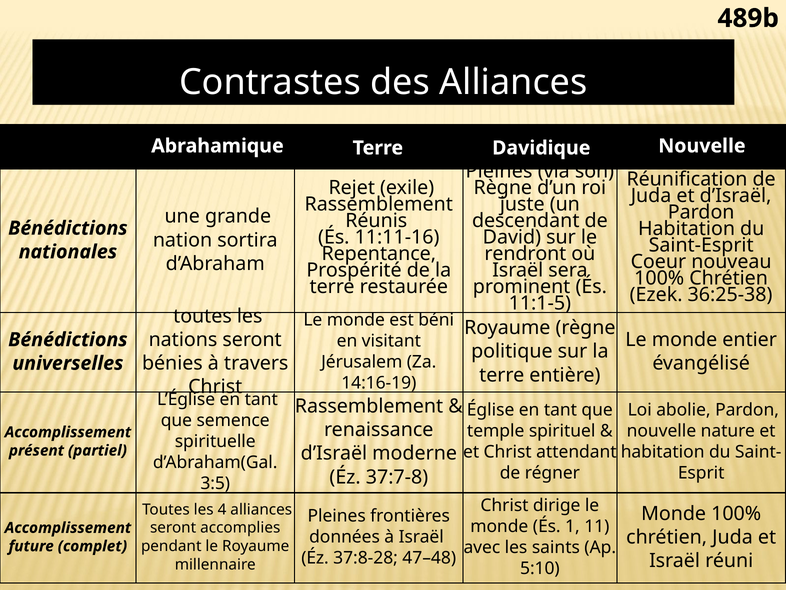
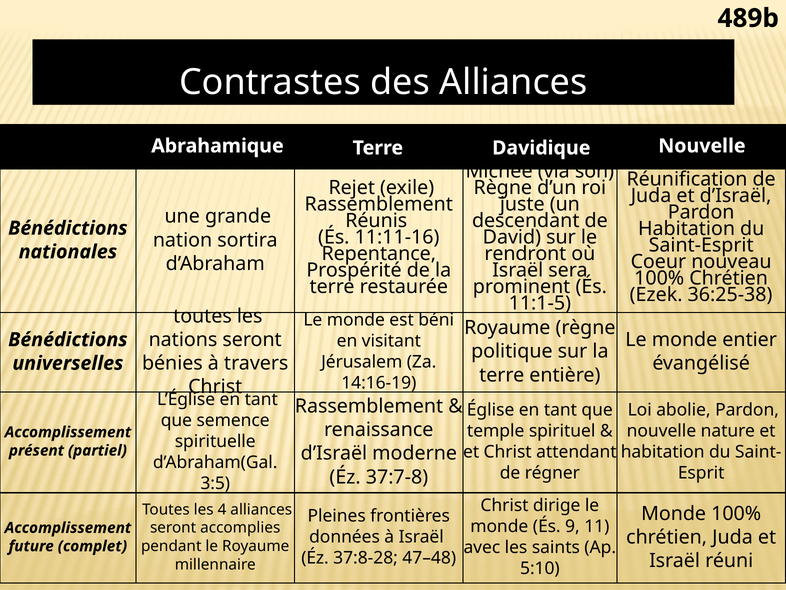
Pleines: Pleines -> Michée (499, 171)
1: 1 -> 9 (572, 526)
